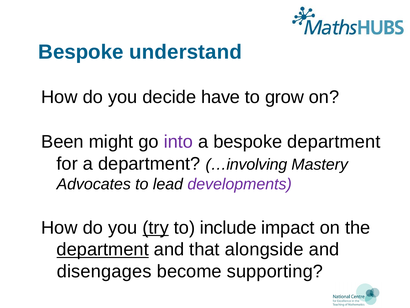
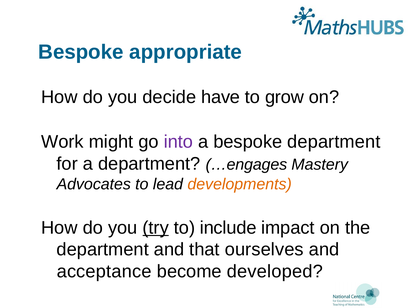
understand: understand -> appropriate (186, 52)
Been: Been -> Work (62, 142)
…involving: …involving -> …engages (246, 164)
developments colour: purple -> orange (240, 184)
department underline: present -> none (103, 249)
alongside: alongside -> ourselves (264, 249)
disengages: disengages -> acceptance (104, 271)
supporting: supporting -> developed (275, 271)
